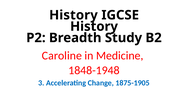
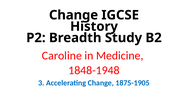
History: History -> Change (74, 15)
